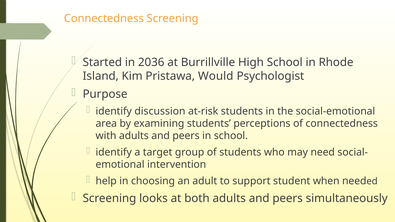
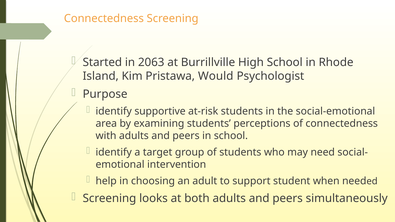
2036: 2036 -> 2063 (151, 62)
discussion: discussion -> supportive (160, 111)
